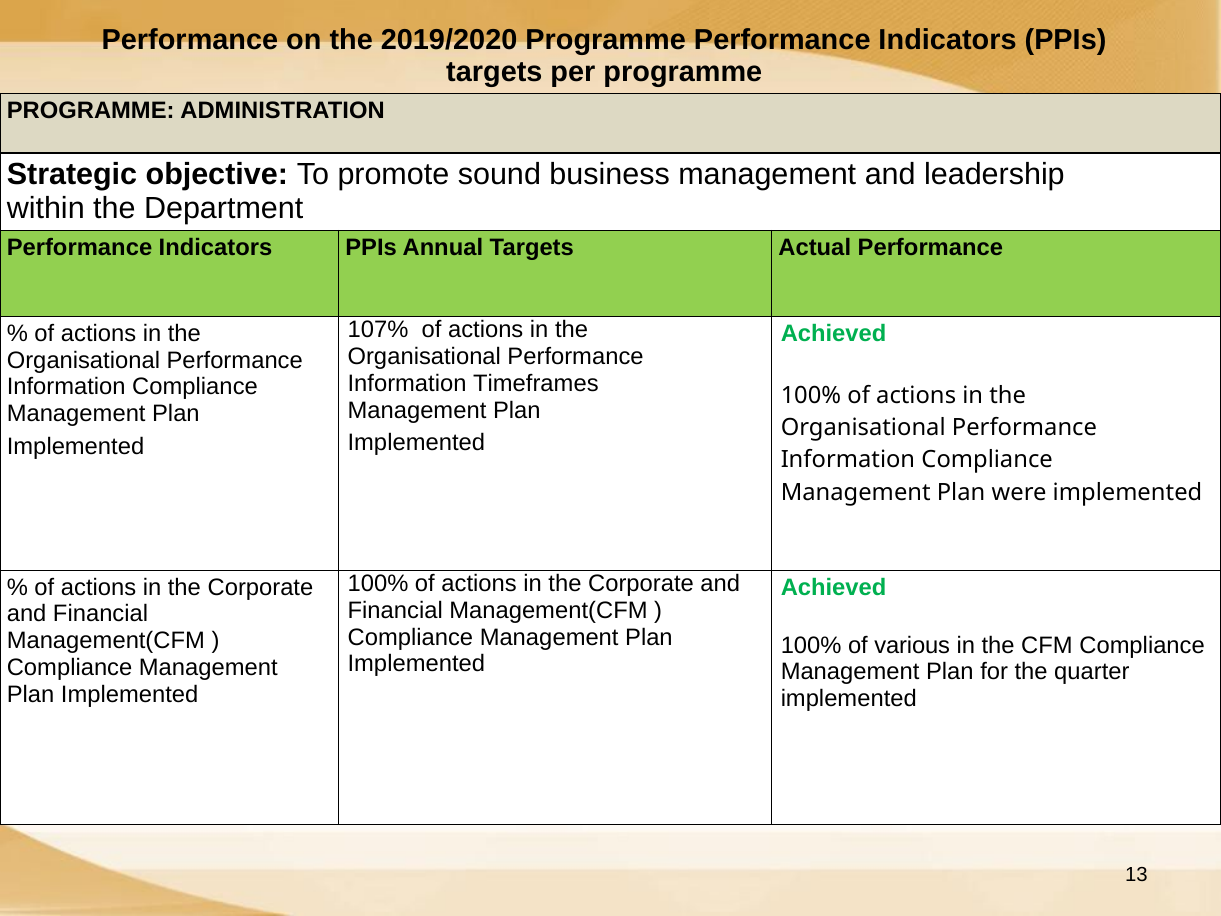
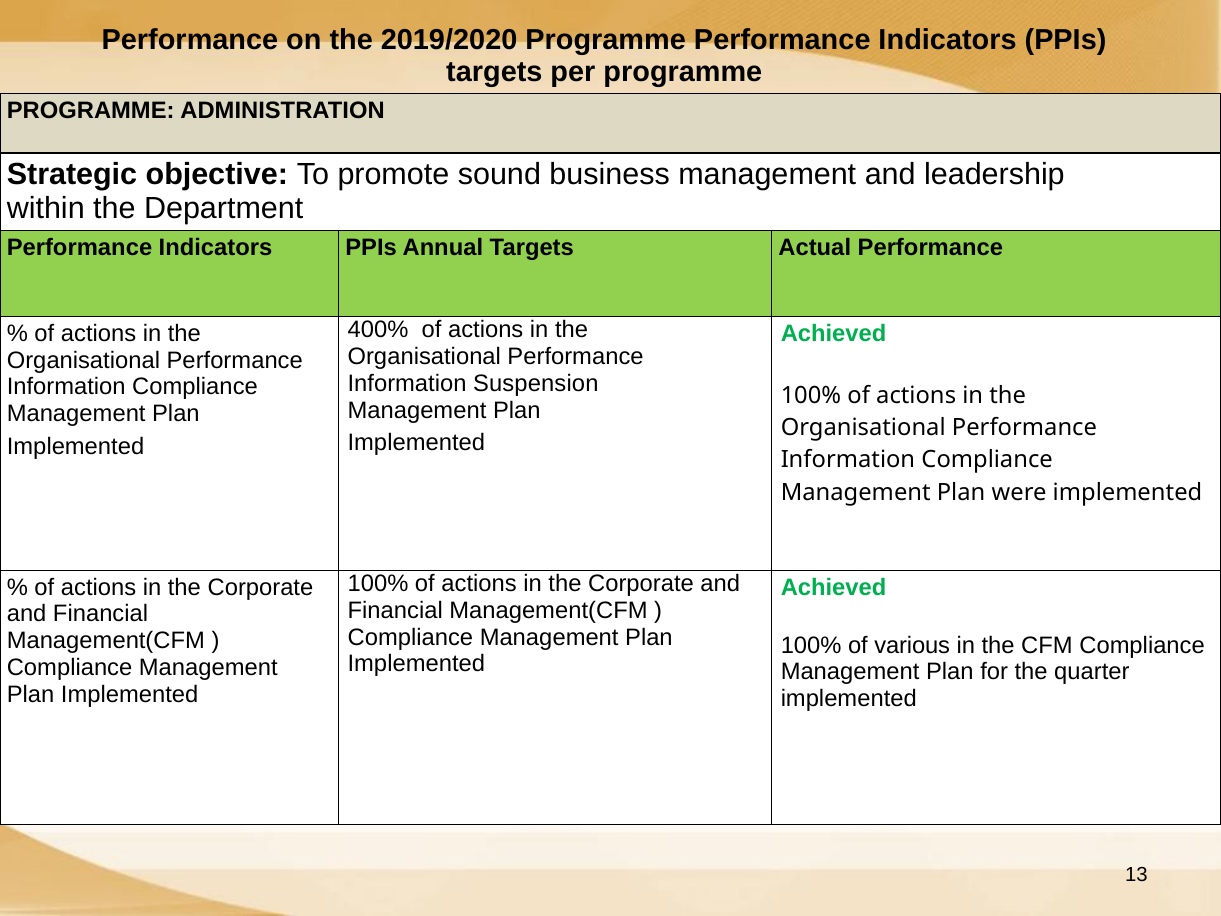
107%: 107% -> 400% (378, 330)
Timeframes: Timeframes -> Suspension (536, 383)
